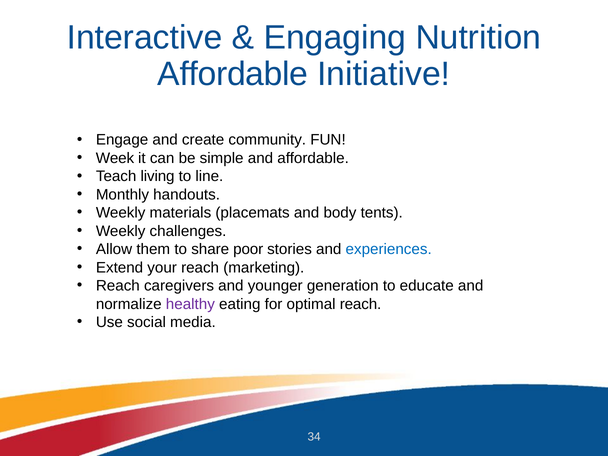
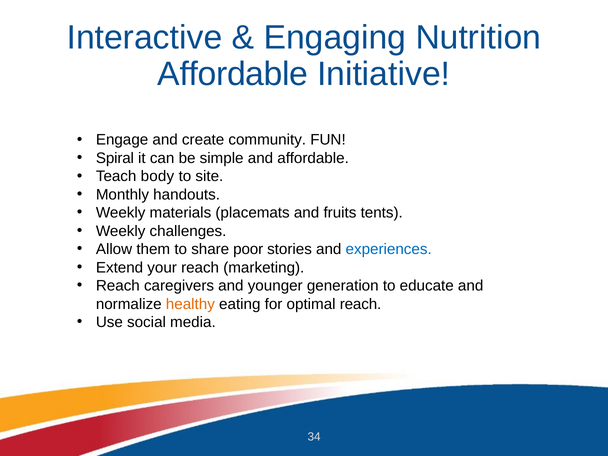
Week: Week -> Spiral (115, 158)
living: living -> body (157, 176)
line: line -> site (209, 176)
body: body -> fruits (340, 213)
healthy colour: purple -> orange (190, 304)
